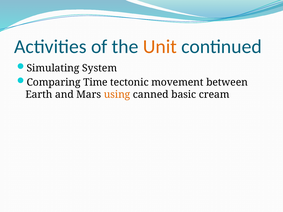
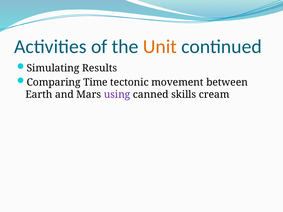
System: System -> Results (100, 68)
using colour: orange -> purple (117, 95)
basic: basic -> skills (184, 95)
